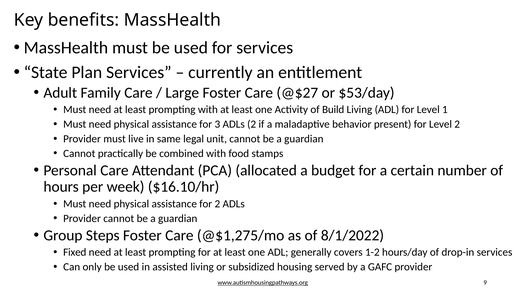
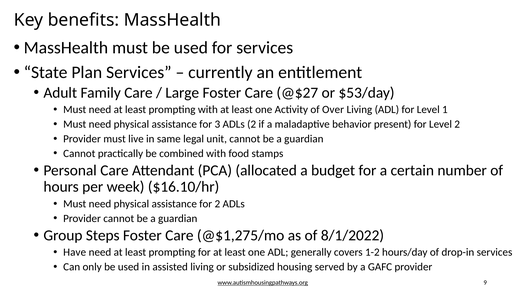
Build: Build -> Over (333, 110)
Fixed: Fixed -> Have (75, 253)
